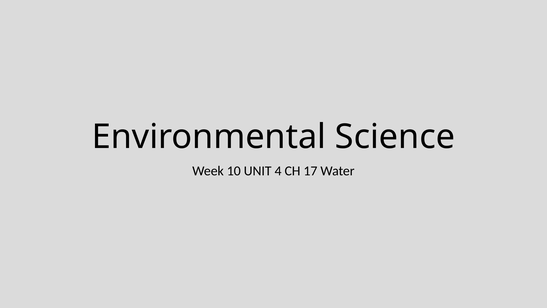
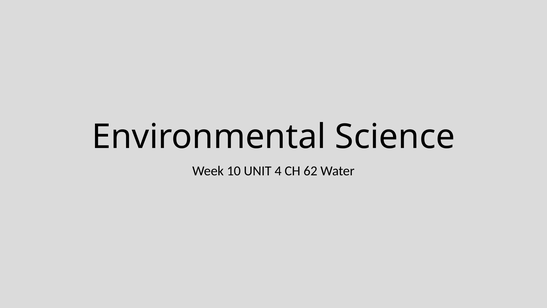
17: 17 -> 62 (310, 171)
